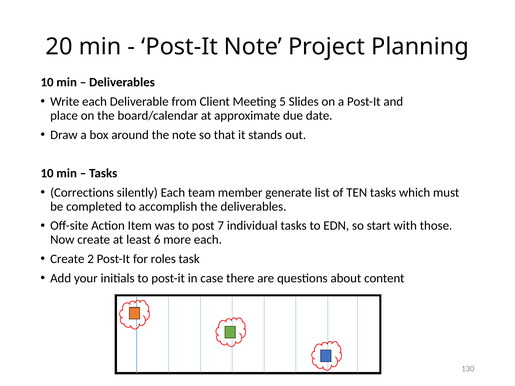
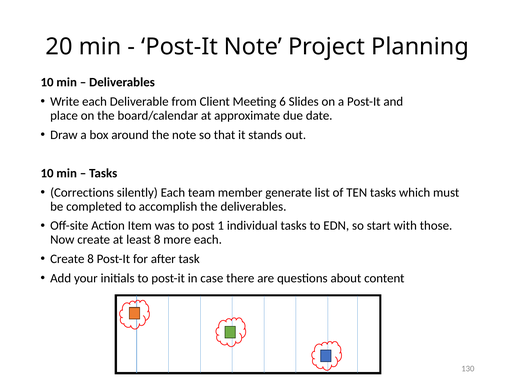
5: 5 -> 6 (283, 102)
7: 7 -> 1 (221, 226)
least 6: 6 -> 8 (157, 240)
Create 2: 2 -> 8 (91, 259)
roles: roles -> after (163, 259)
